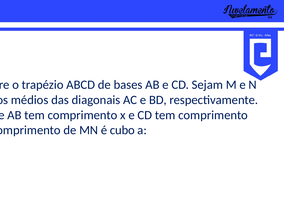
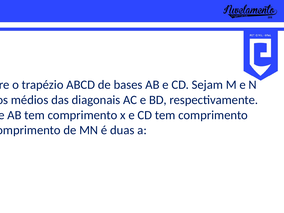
cubo: cubo -> duas (122, 130)
